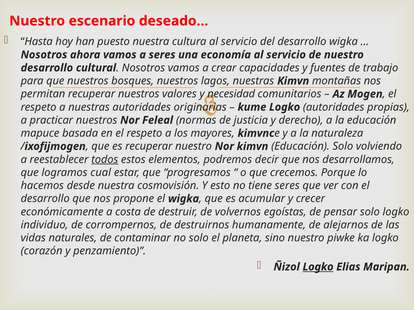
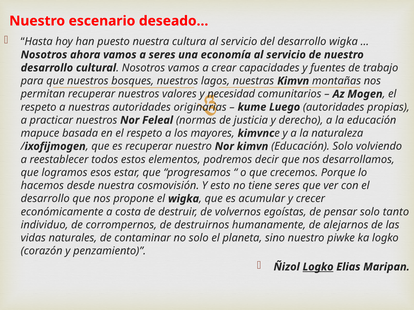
kume Logko: Logko -> Luego (285, 107)
todos underline: present -> none (105, 160)
cual: cual -> esos (101, 173)
solo logko: logko -> tanto (396, 212)
